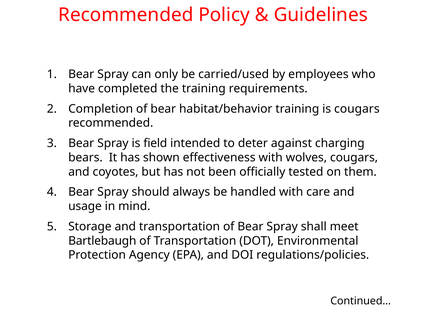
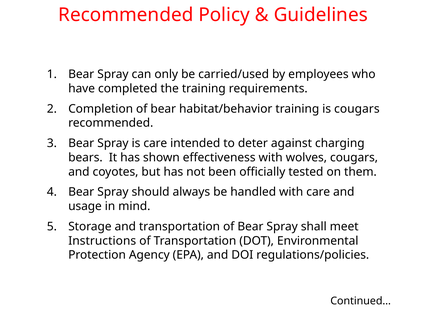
is field: field -> care (155, 143)
Bartlebaugh: Bartlebaugh -> Instructions (102, 240)
